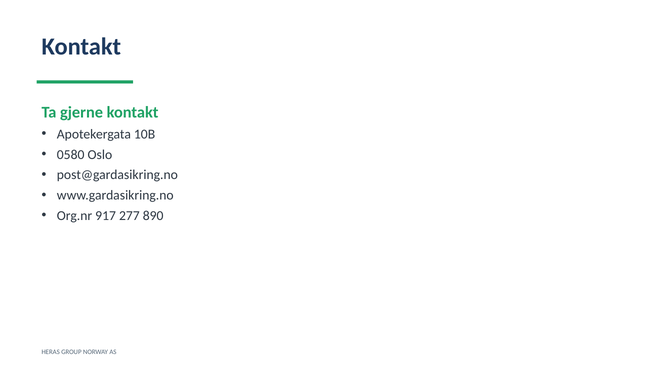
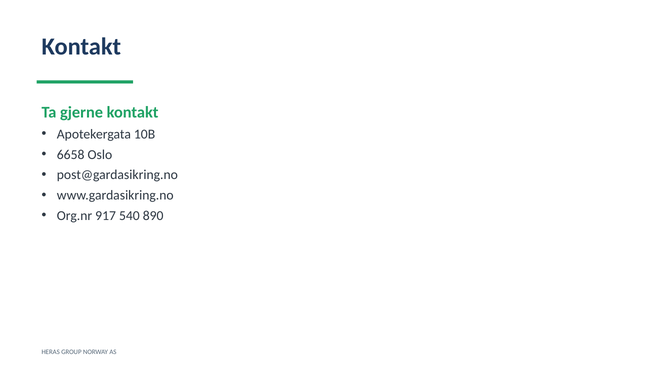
0580: 0580 -> 6658 (71, 155)
277: 277 -> 540 (129, 216)
